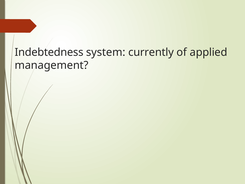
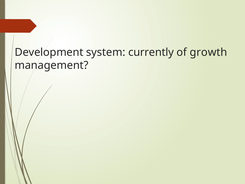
Indebtedness: Indebtedness -> Development (49, 52)
applied: applied -> growth (208, 52)
